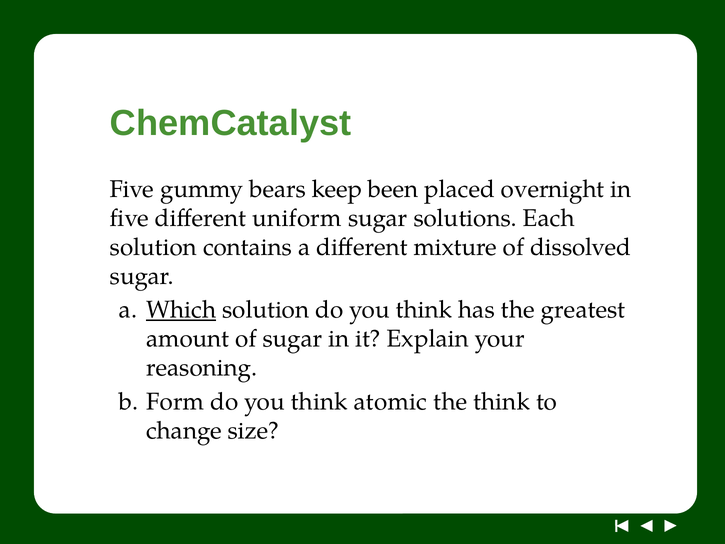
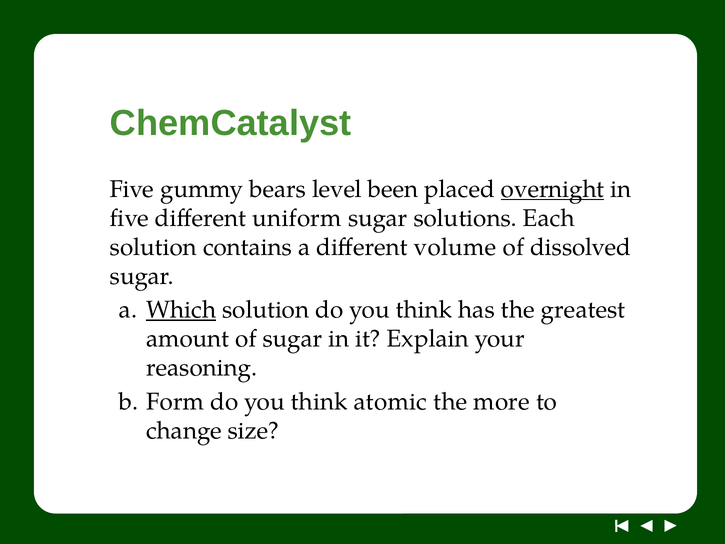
keep: keep -> level (337, 189)
overnight underline: none -> present (553, 189)
mixture: mixture -> volume (455, 247)
the think: think -> more (502, 402)
